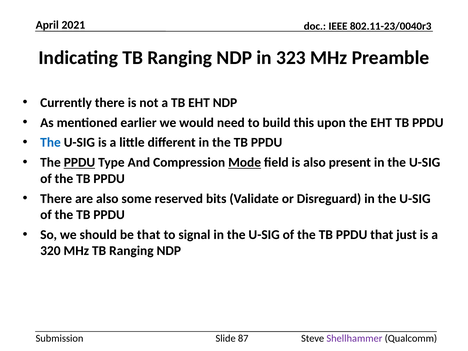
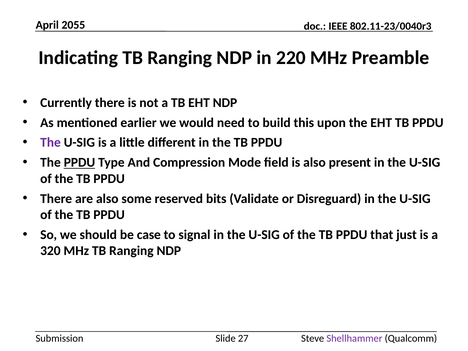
2021: 2021 -> 2055 (73, 25)
323: 323 -> 220 (291, 58)
The colour: blue -> purple (51, 143)
Mode underline: present -> none (245, 163)
be that: that -> case (149, 235)
87: 87 -> 27 (243, 338)
